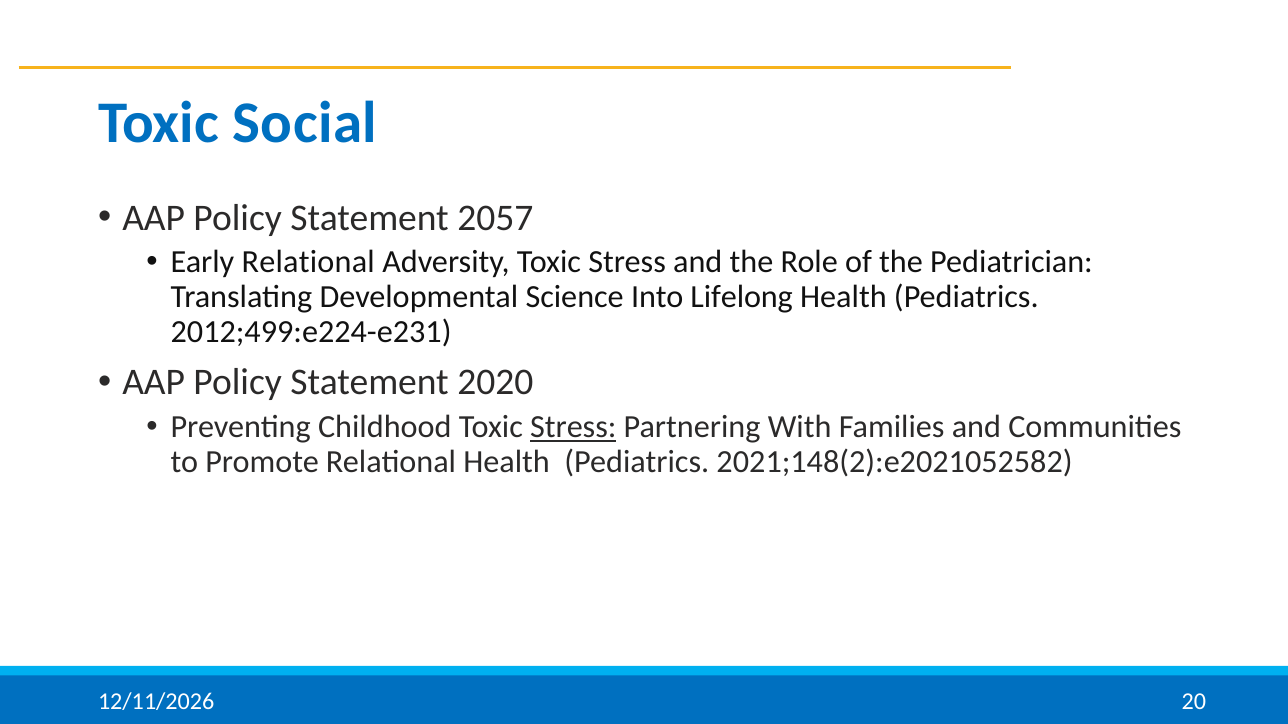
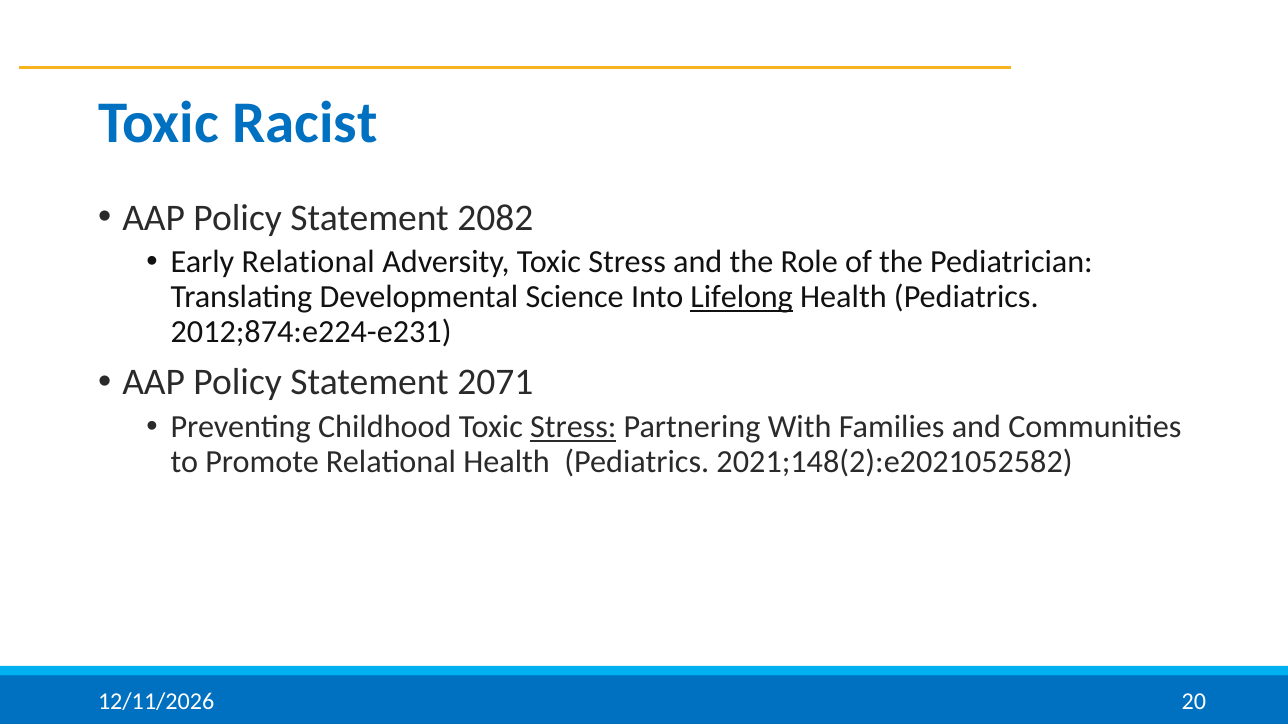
Social: Social -> Racist (305, 123)
2057: 2057 -> 2082 (495, 218)
Lifelong underline: none -> present (742, 297)
2012;499:e224-e231: 2012;499:e224-e231 -> 2012;874:e224-e231 (311, 332)
2020: 2020 -> 2071 (495, 383)
